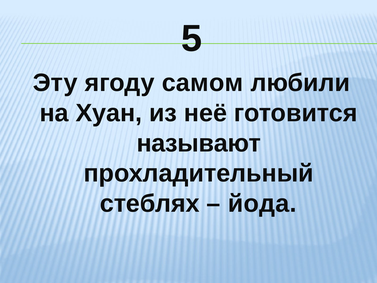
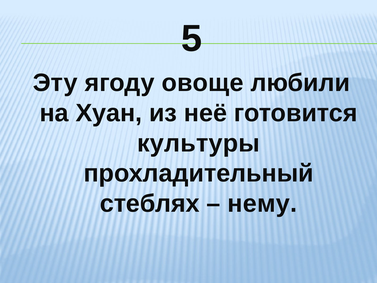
самом: самом -> овоще (203, 83)
называют: называют -> культуры (199, 143)
йода: йода -> нему (262, 203)
